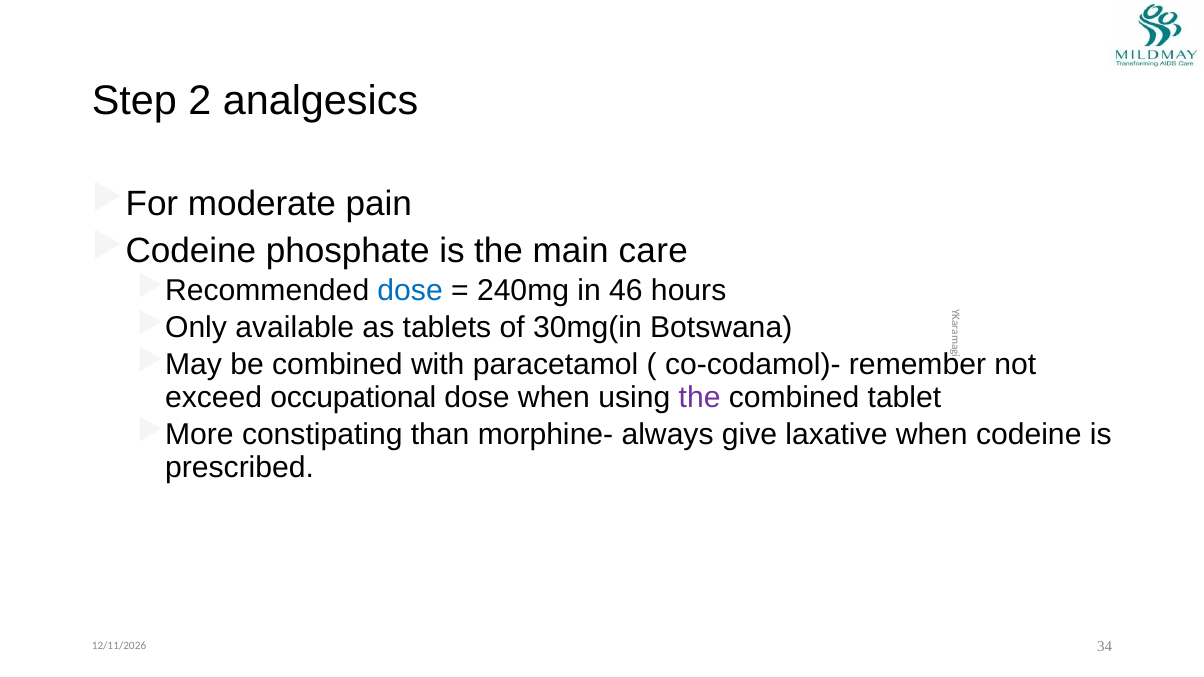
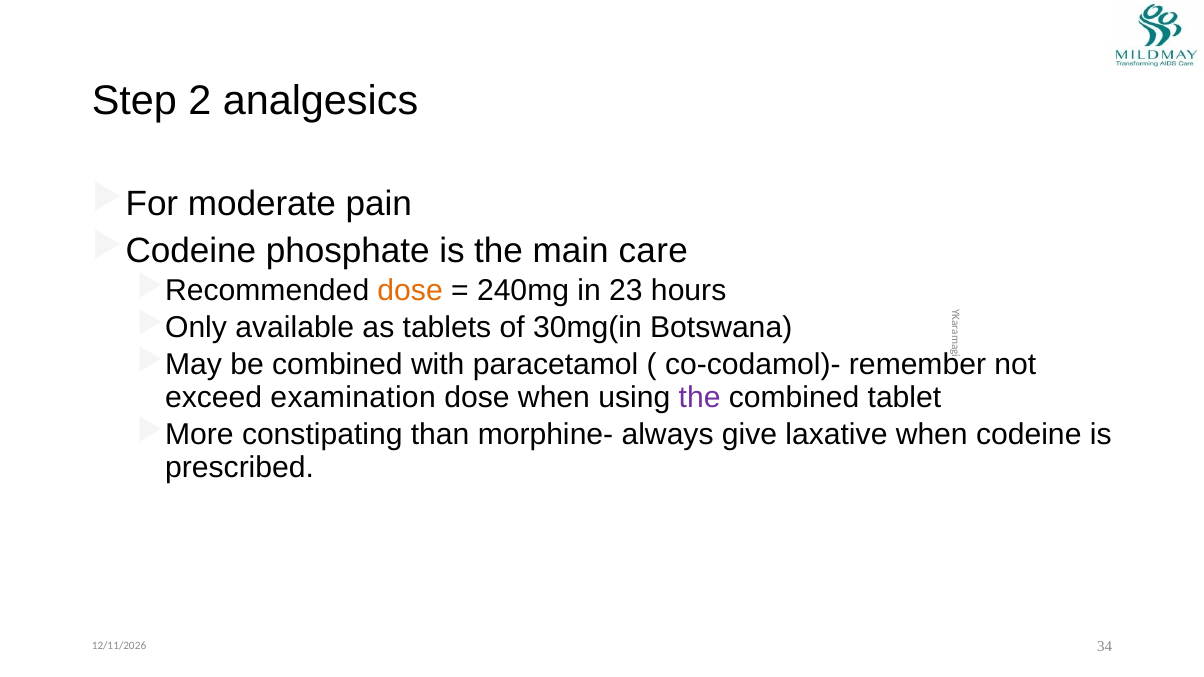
dose colour: blue -> orange (410, 291)
46: 46 -> 23 (626, 291)
occupational: occupational -> examination (353, 398)
